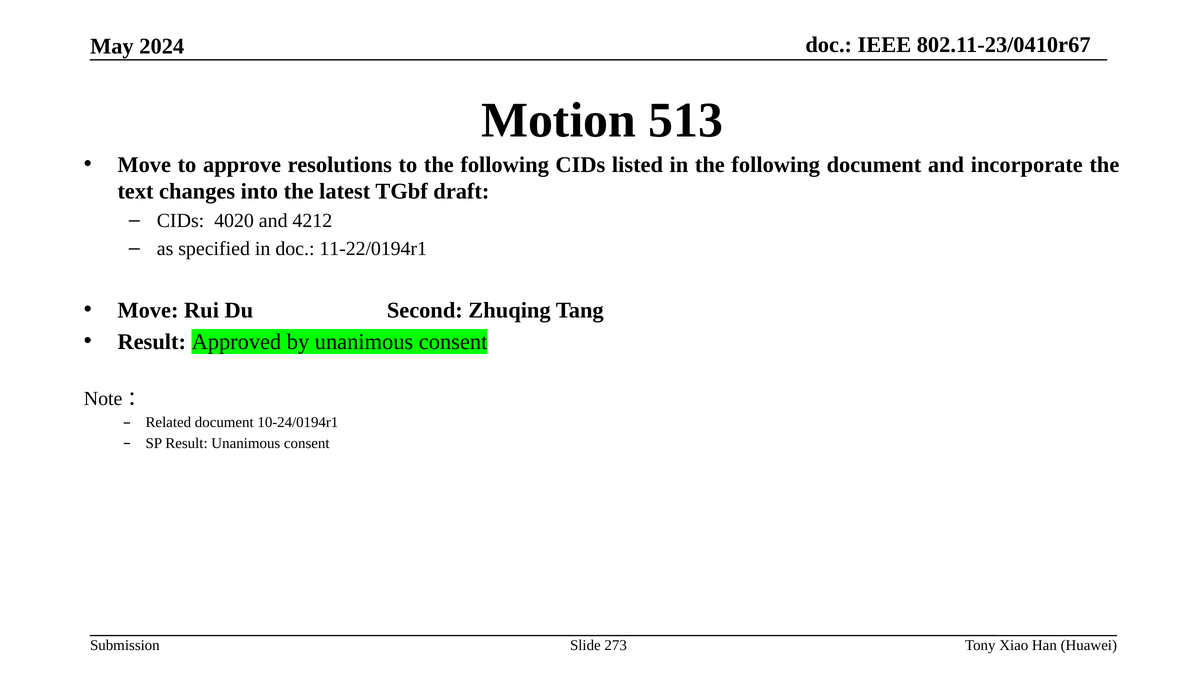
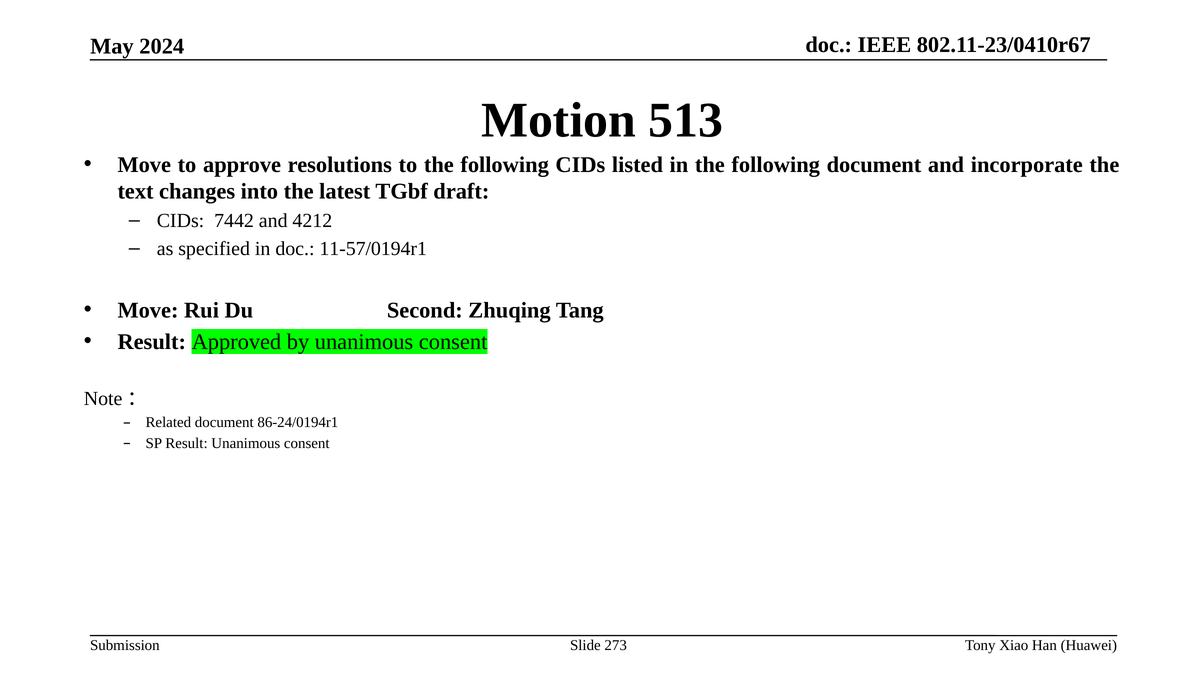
4020: 4020 -> 7442 (234, 221)
11-22/0194r1: 11-22/0194r1 -> 11-57/0194r1 (373, 249)
10-24/0194r1: 10-24/0194r1 -> 86-24/0194r1 (298, 423)
